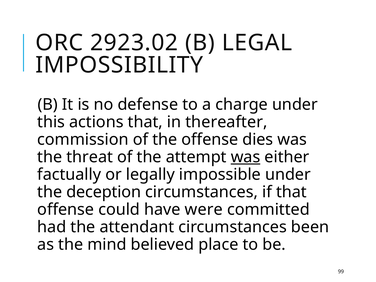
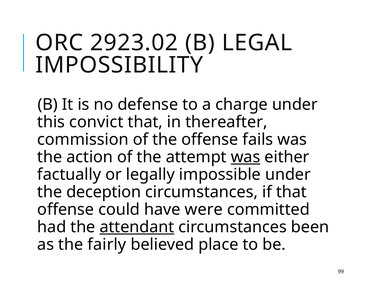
actions: actions -> convict (96, 122)
dies: dies -> fails (258, 140)
threat: threat -> action (90, 157)
attendant underline: none -> present (137, 227)
mind: mind -> fairly (107, 245)
